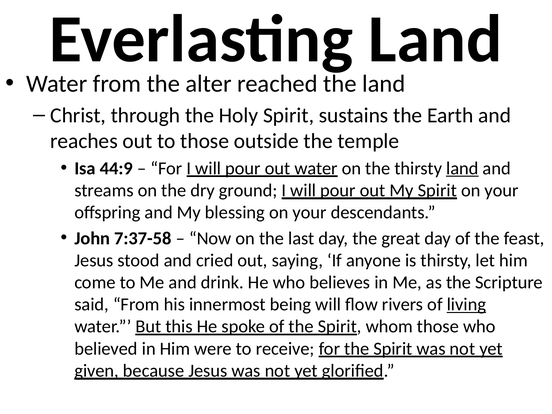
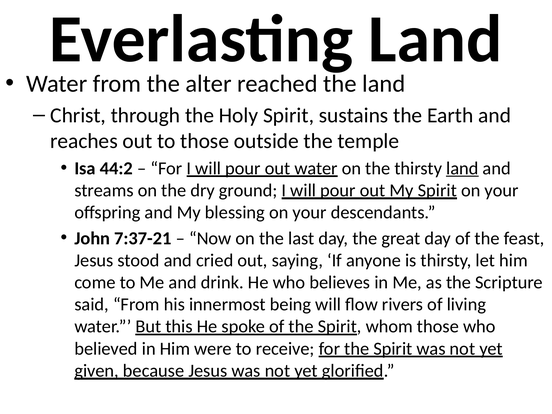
44:9: 44:9 -> 44:2 (116, 168)
7:37-58: 7:37-58 -> 7:37-21 (143, 238)
living underline: present -> none (466, 305)
